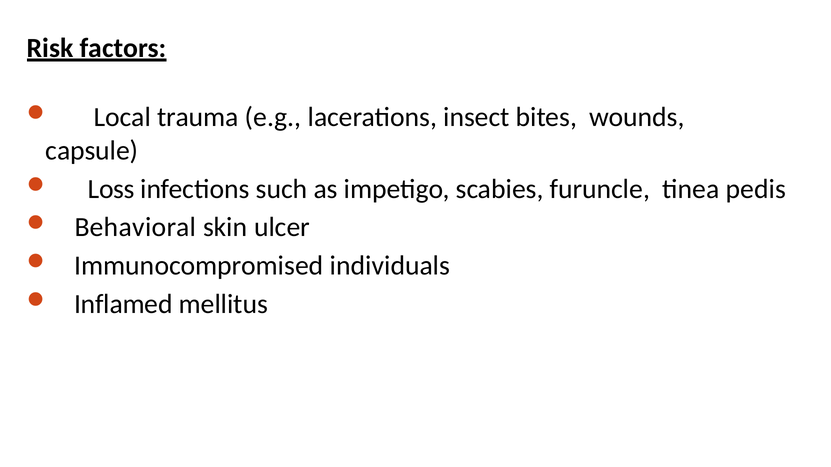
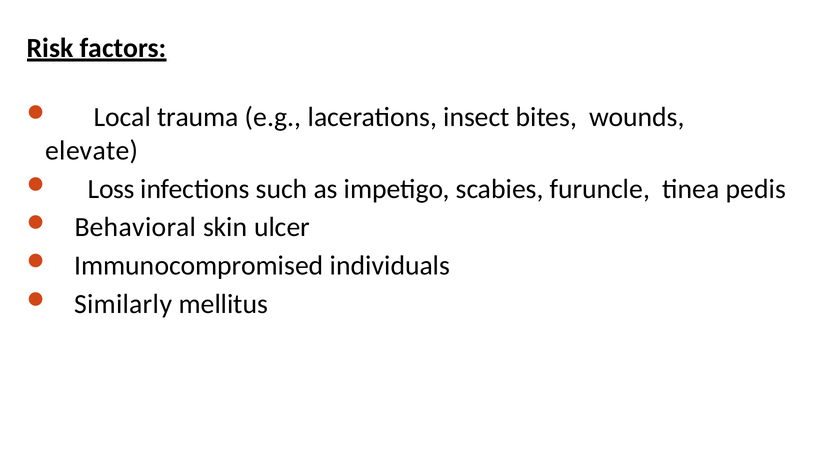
capsule: capsule -> elevate (92, 151)
Inflamed: Inflamed -> Similarly (123, 304)
